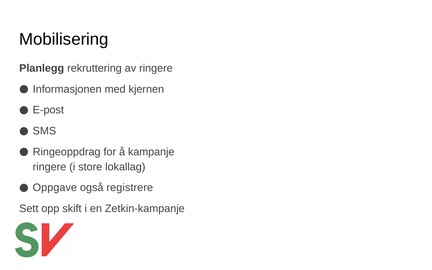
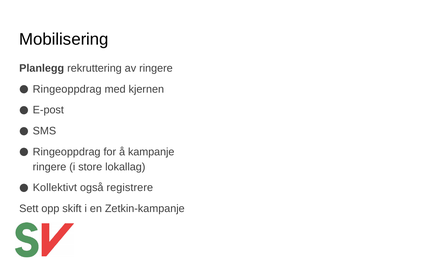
Informasjonen: Informasjonen -> Ringeoppdrag (67, 89)
Oppgave: Oppgave -> Kollektivt (55, 188)
